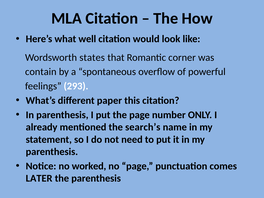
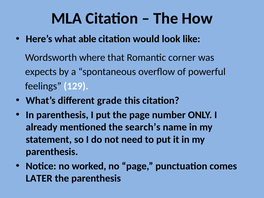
well: well -> able (87, 39)
states: states -> where (92, 57)
contain: contain -> expects (41, 72)
293: 293 -> 129 (76, 86)
paper: paper -> grade (109, 101)
